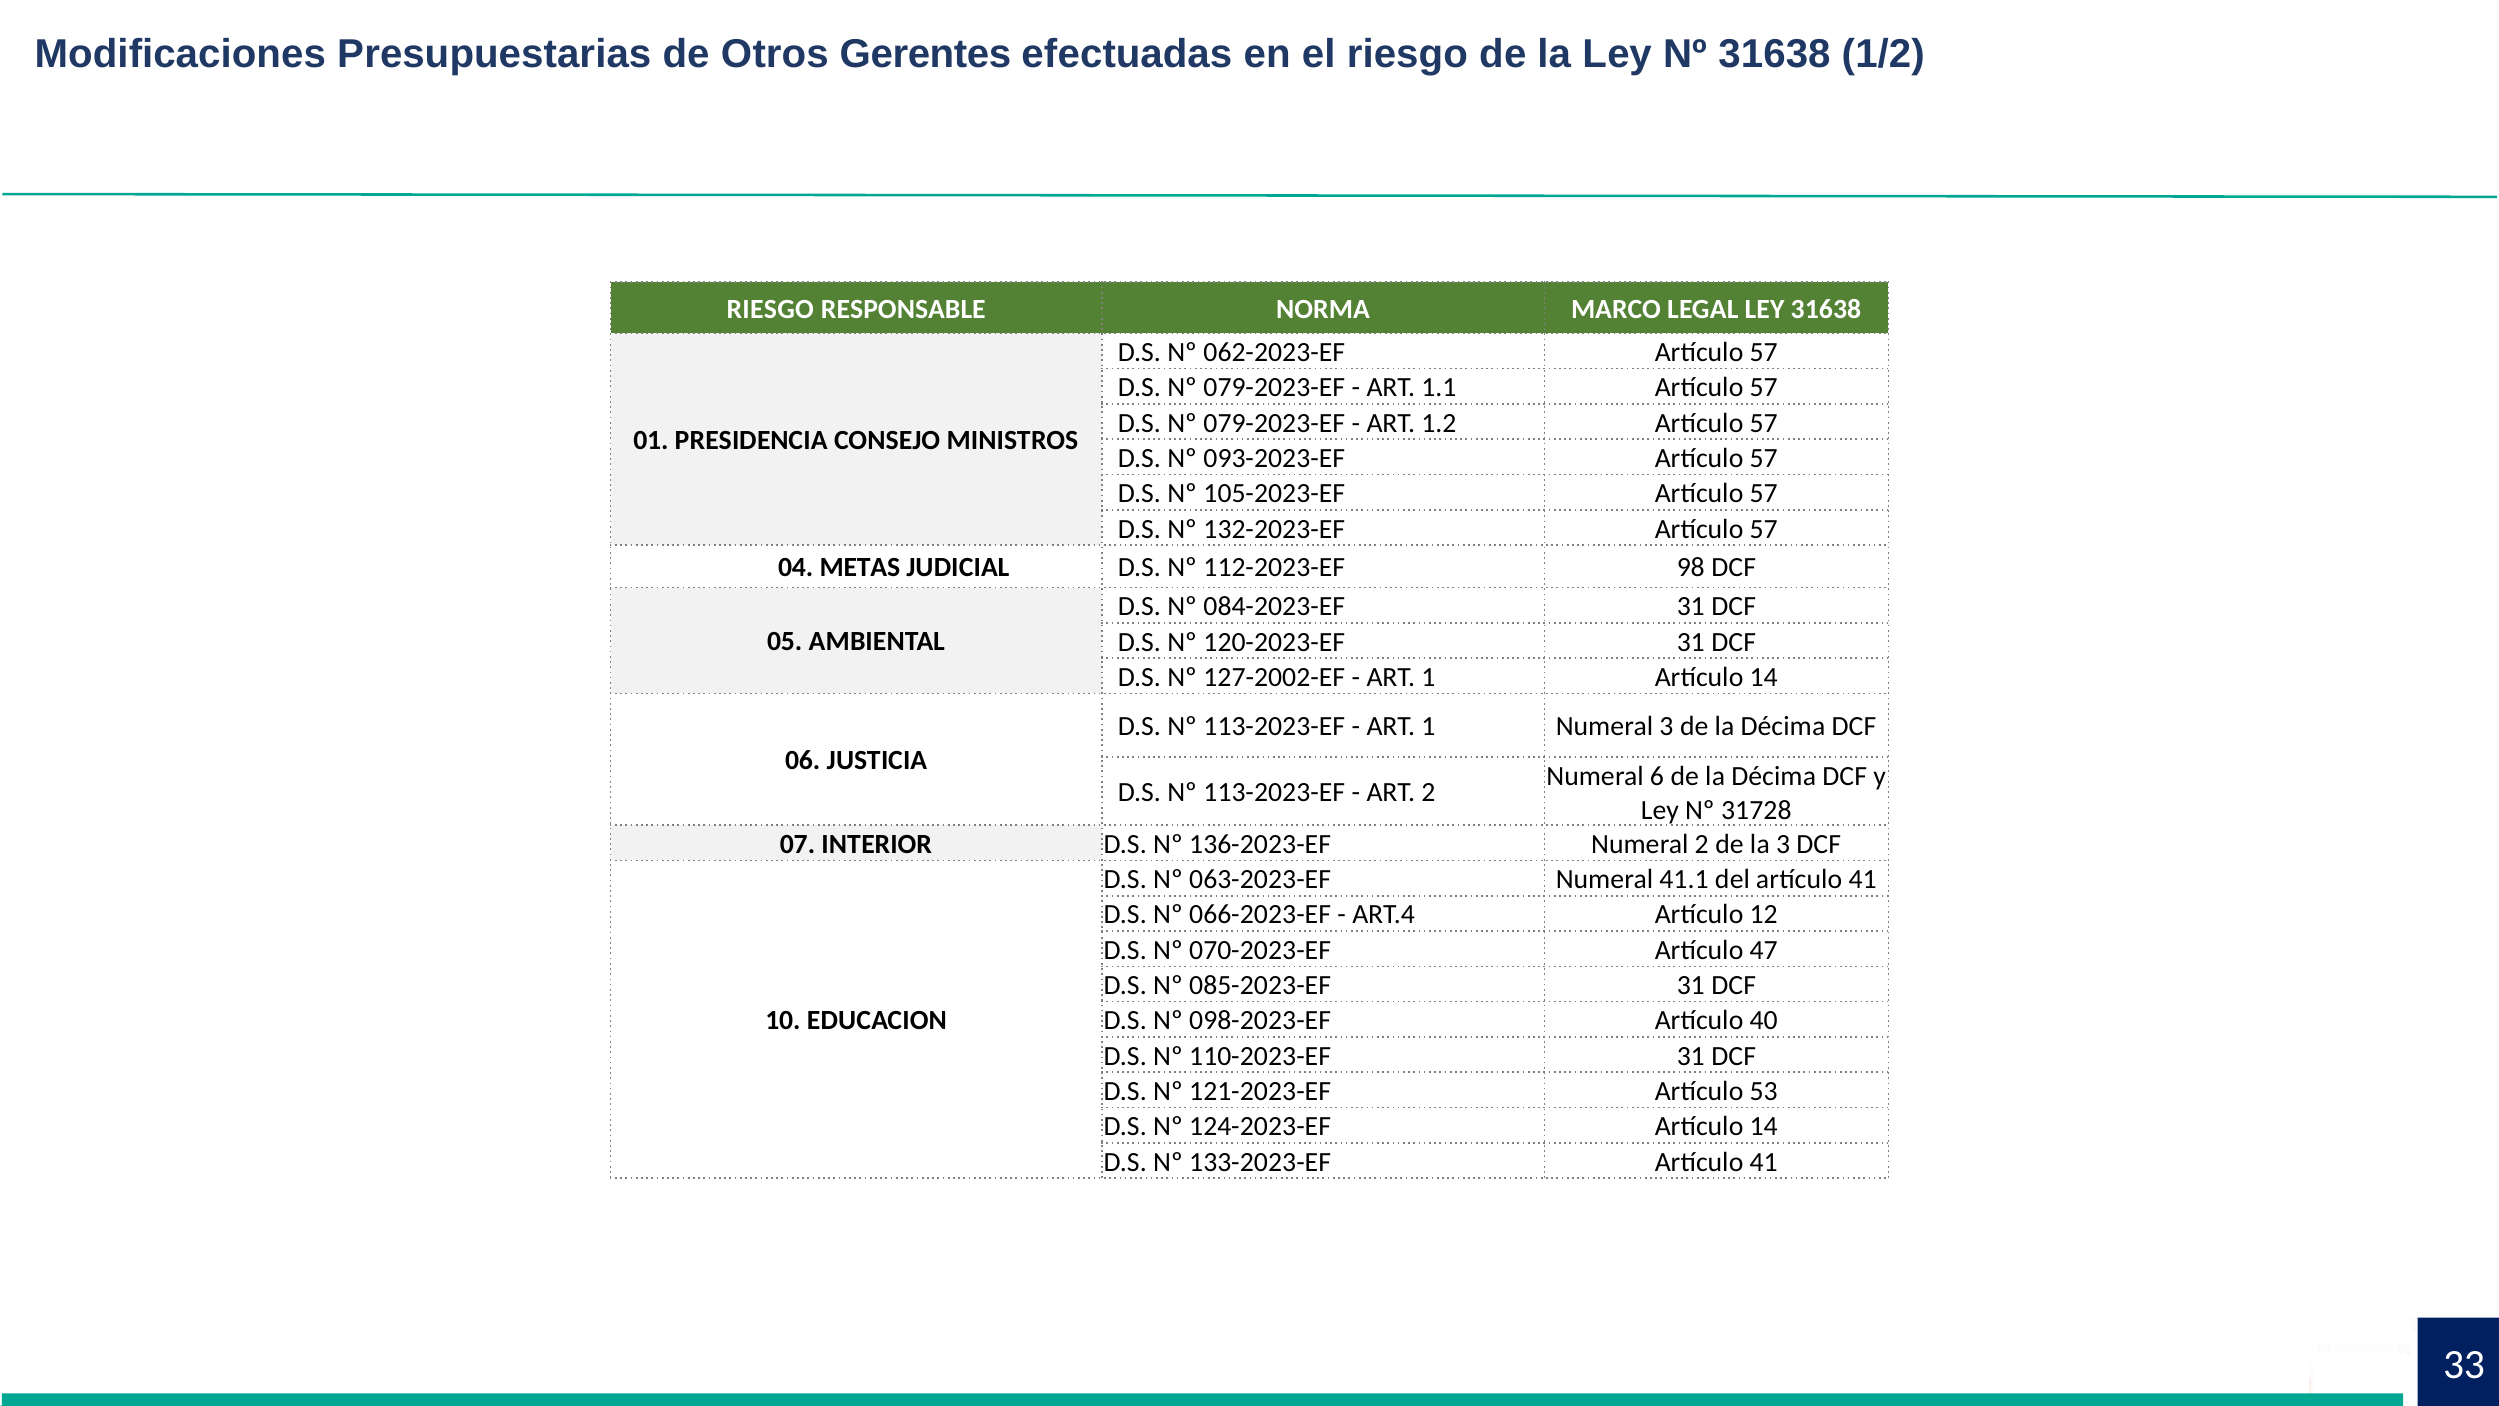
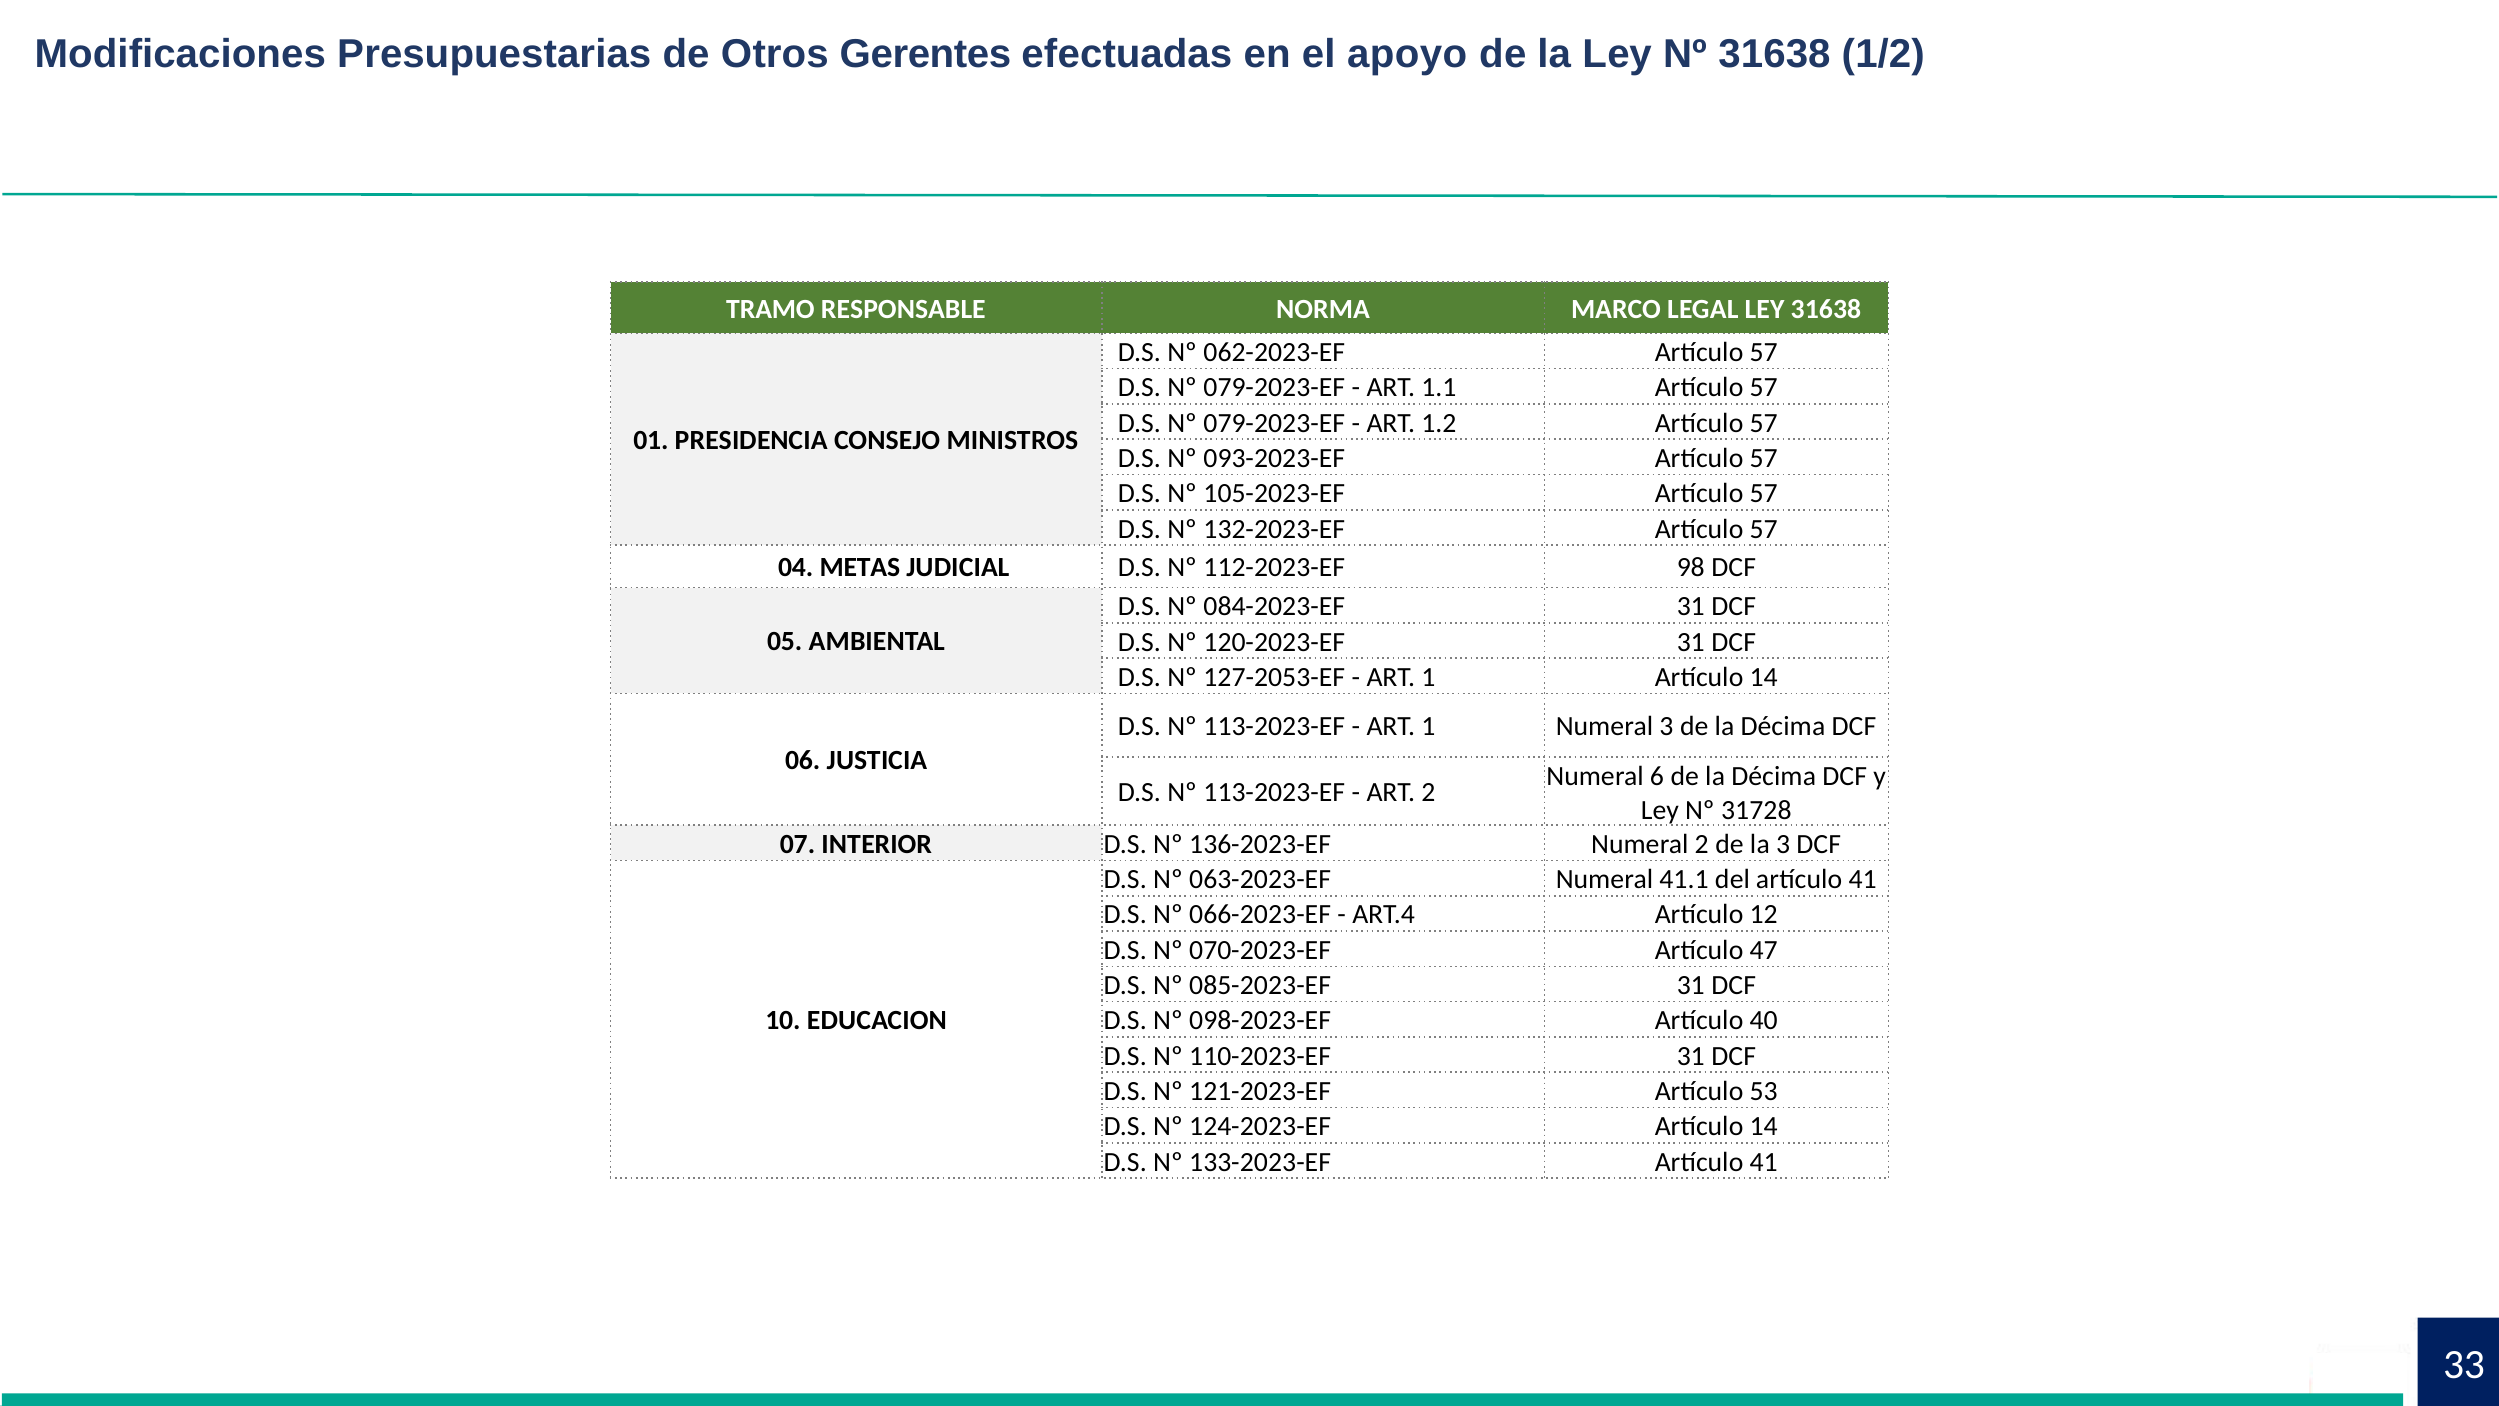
el riesgo: riesgo -> apoyo (1407, 54)
RIESGO: RIESGO -> TRAMO (770, 309)
127-2002-EF: 127-2002-EF -> 127-2053-EF (1274, 677)
